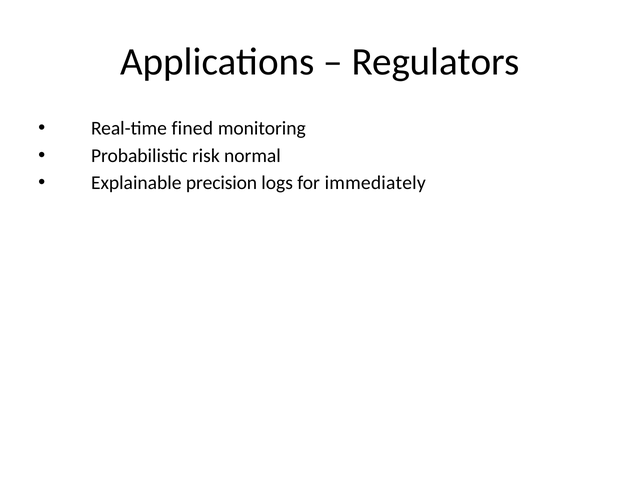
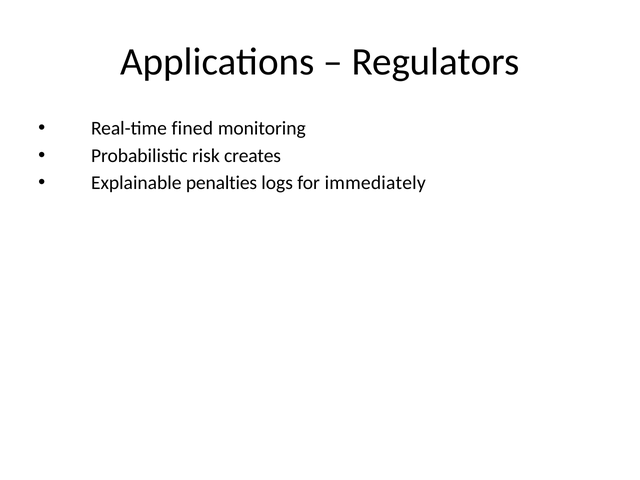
normal: normal -> creates (253, 156)
precision: precision -> penalties (221, 183)
